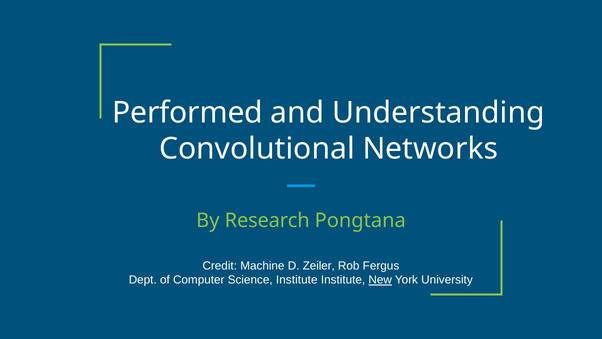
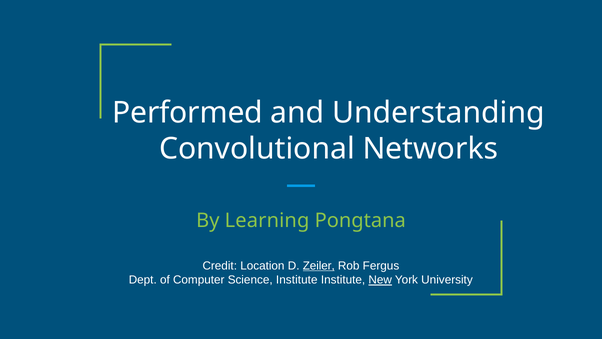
Research: Research -> Learning (267, 220)
Machine: Machine -> Location (262, 266)
Zeiler underline: none -> present (319, 266)
